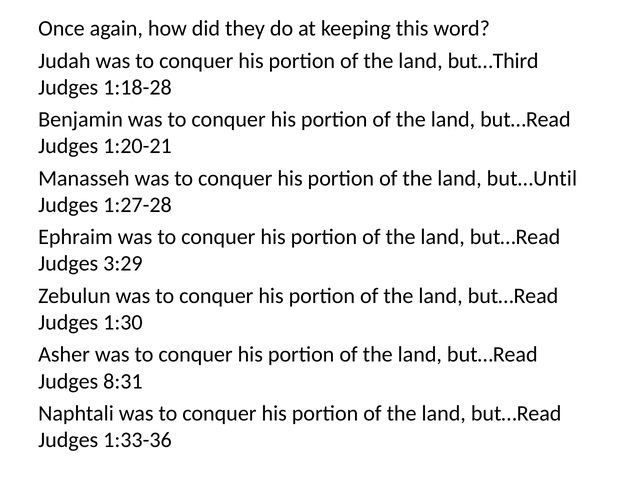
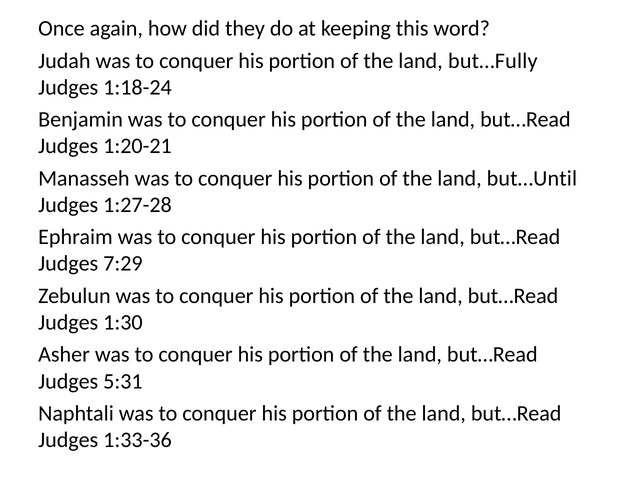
but…Third: but…Third -> but…Fully (493, 61)
1:18-28: 1:18-28 -> 1:18-24 (137, 87)
3:29: 3:29 -> 7:29 (123, 264)
8:31: 8:31 -> 5:31 (123, 381)
